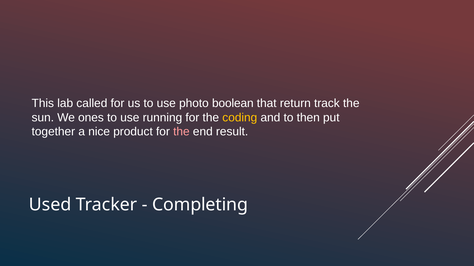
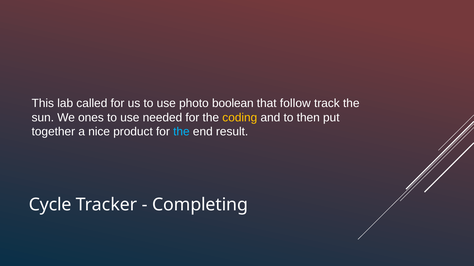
return: return -> follow (295, 104)
running: running -> needed (162, 118)
the colour: pink -> light blue (181, 132)
Used: Used -> Cycle (50, 205)
